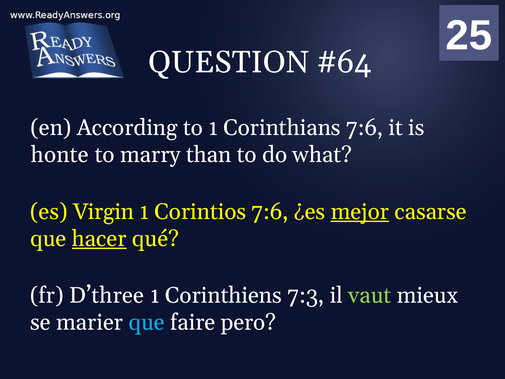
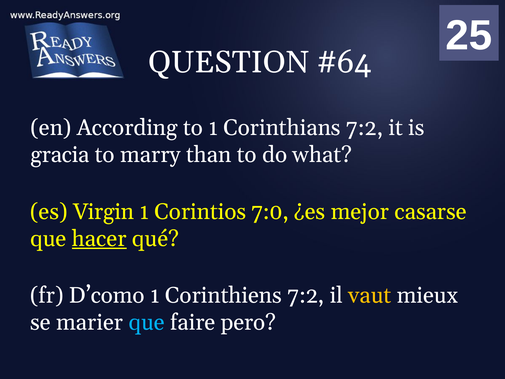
Corinthians 7:6: 7:6 -> 7:2 (365, 128)
honte: honte -> gracia (60, 155)
Corintios 7:6: 7:6 -> 7:0 (270, 212)
mejor underline: present -> none (360, 212)
D’three: D’three -> D’como (107, 295)
Corinthiens 7:3: 7:3 -> 7:2 (306, 295)
vaut colour: light green -> yellow (370, 295)
